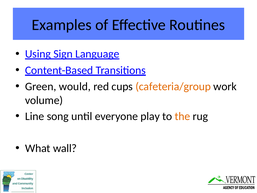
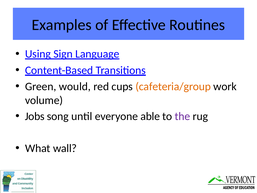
Line: Line -> Jobs (35, 116)
play: play -> able (150, 116)
the colour: orange -> purple (182, 116)
